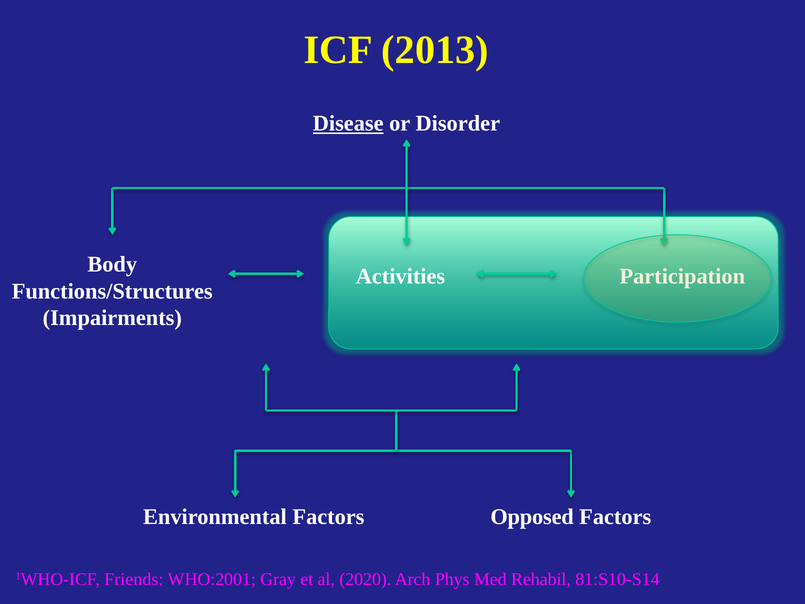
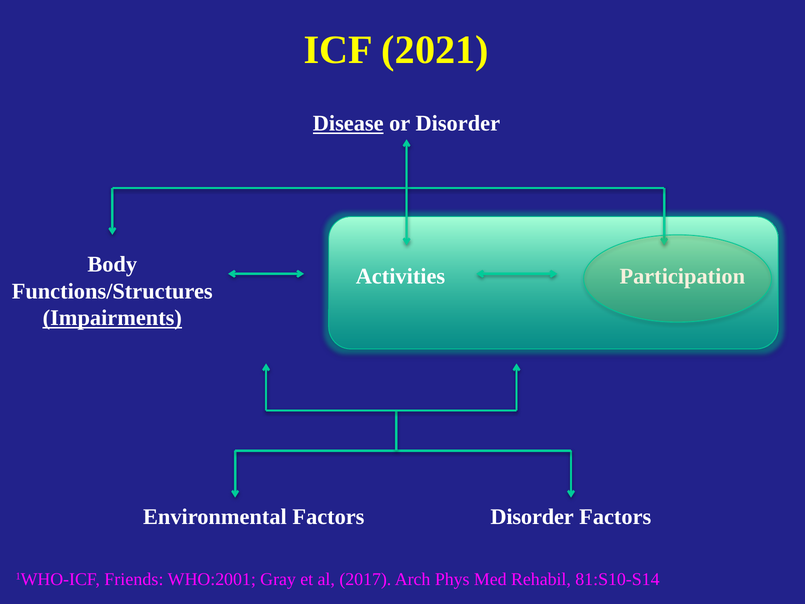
2013: 2013 -> 2021 (435, 50)
Impairments underline: none -> present (112, 318)
Factors Opposed: Opposed -> Disorder (532, 516)
2020: 2020 -> 2017 (365, 579)
